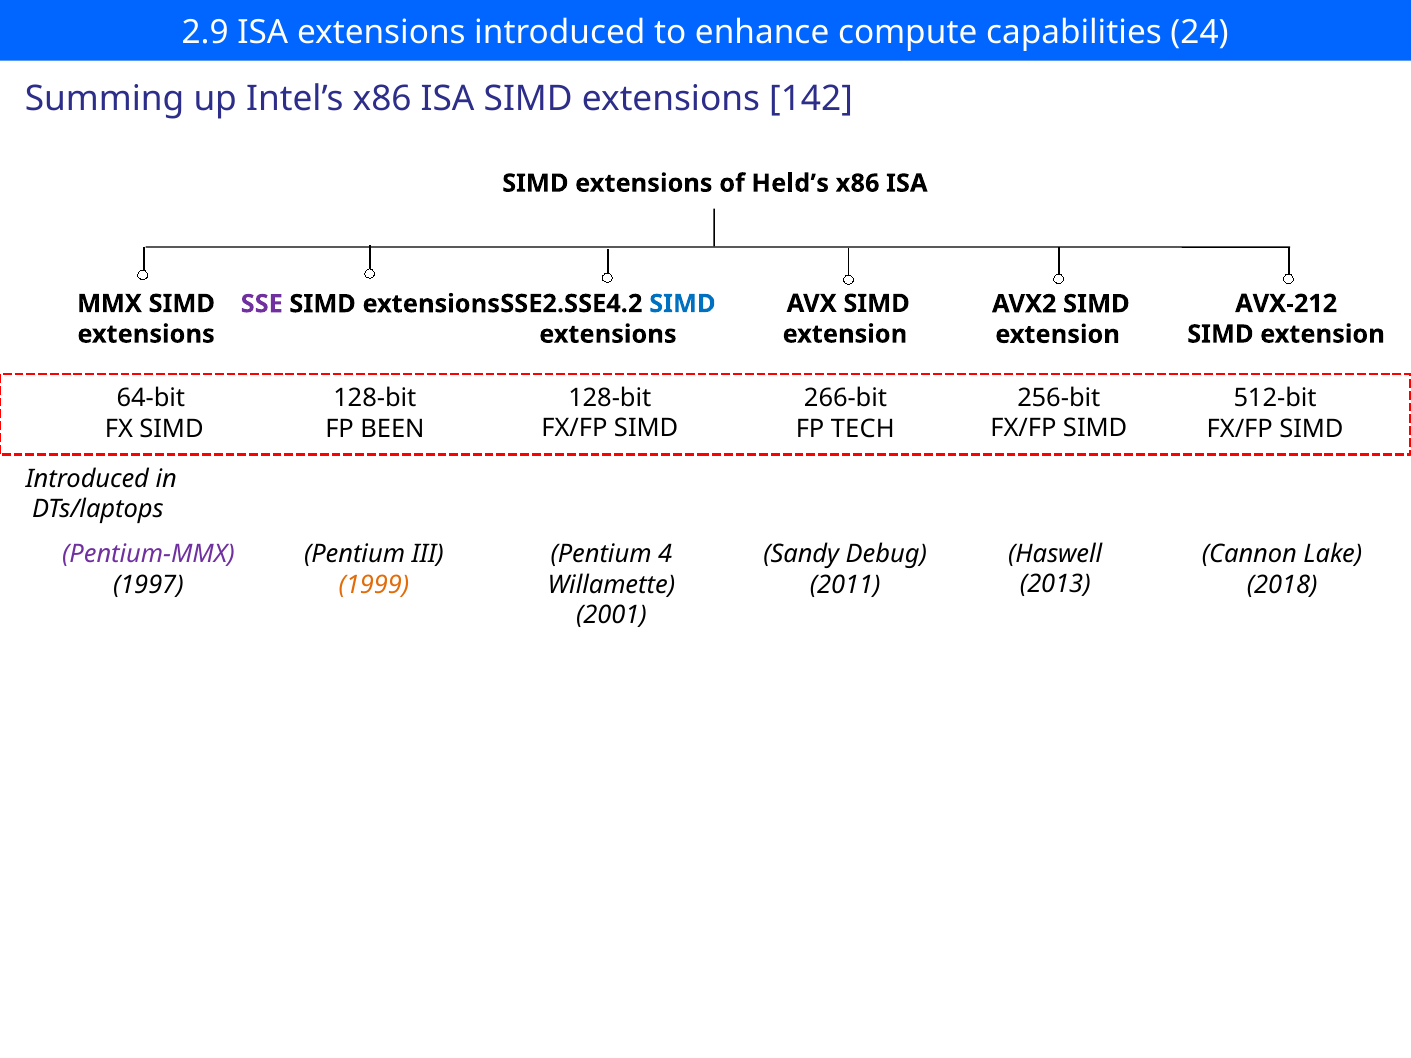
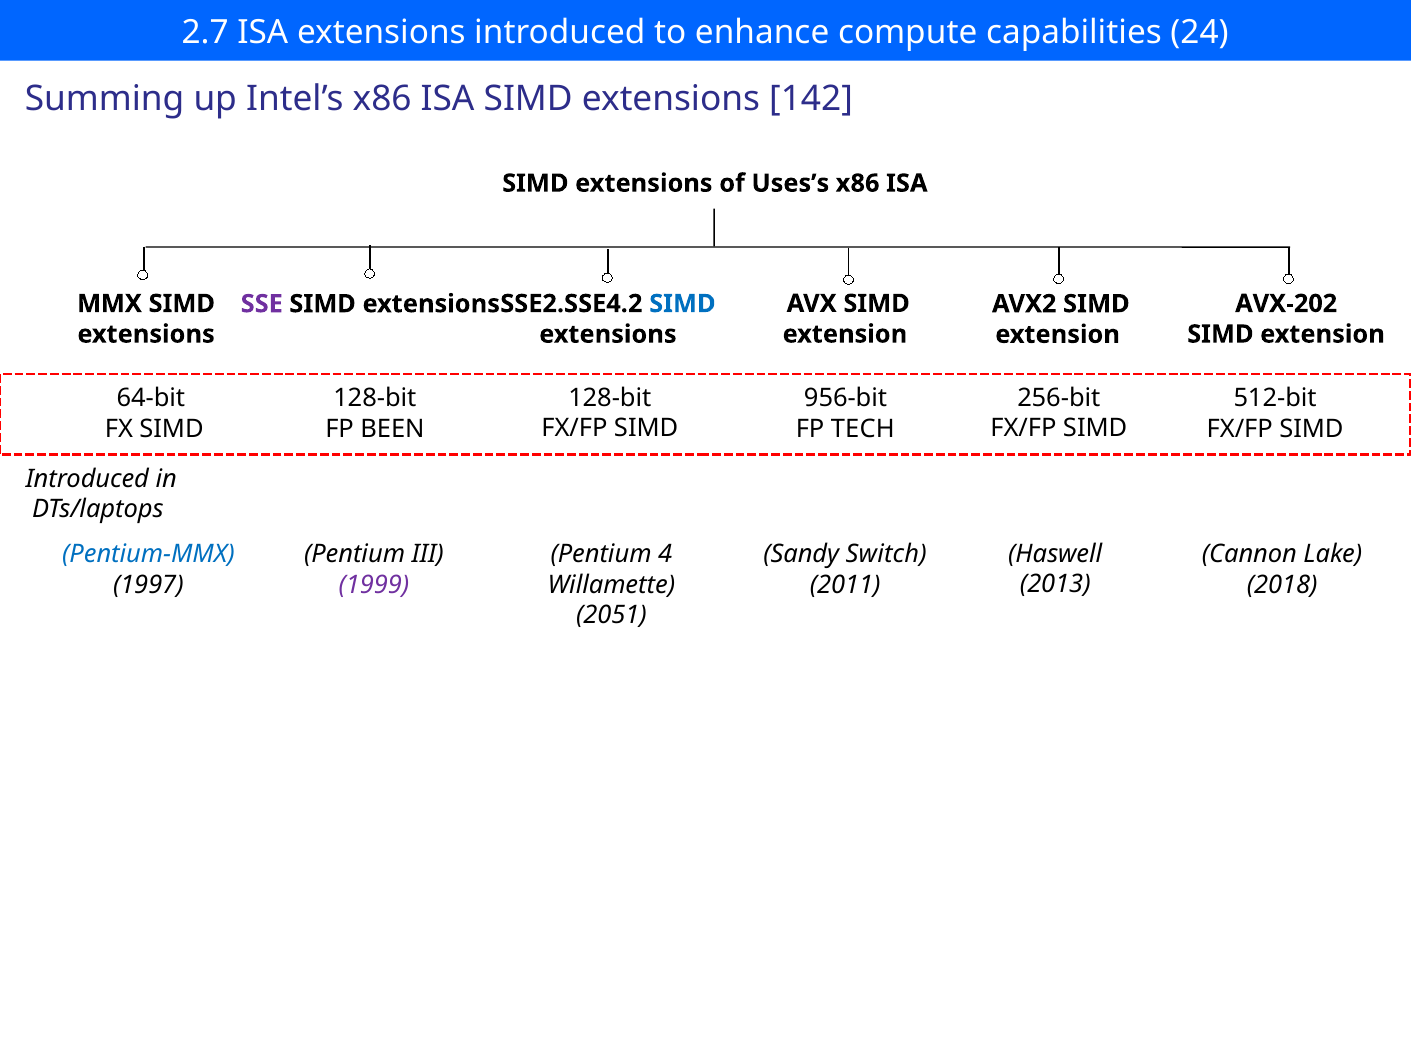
2.9: 2.9 -> 2.7 (205, 33)
Held’s: Held’s -> Uses’s (790, 183)
AVX-212: AVX-212 -> AVX-202 (1286, 304)
266-bit: 266-bit -> 956-bit (846, 398)
Pentium-MMX colour: purple -> blue (148, 554)
Debug: Debug -> Switch (886, 554)
1999 colour: orange -> purple (374, 585)
2001: 2001 -> 2051 (611, 615)
